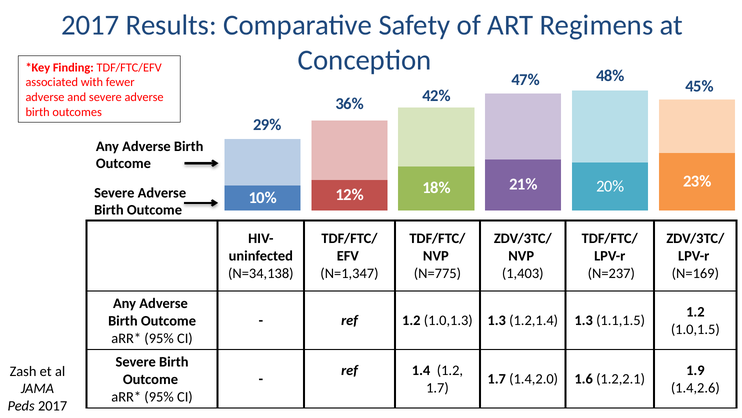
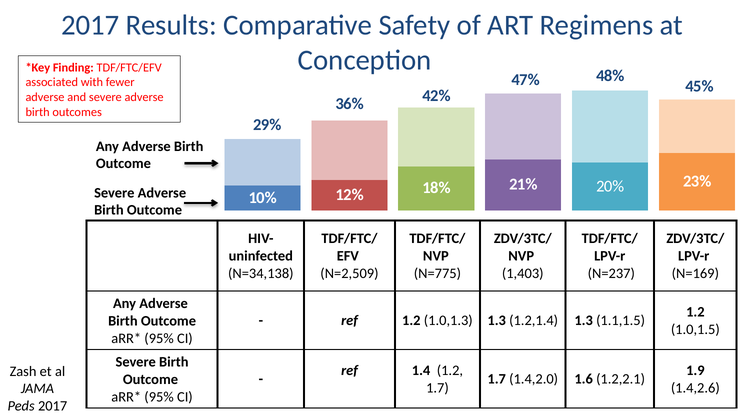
N=1,347: N=1,347 -> N=2,509 (349, 273)
